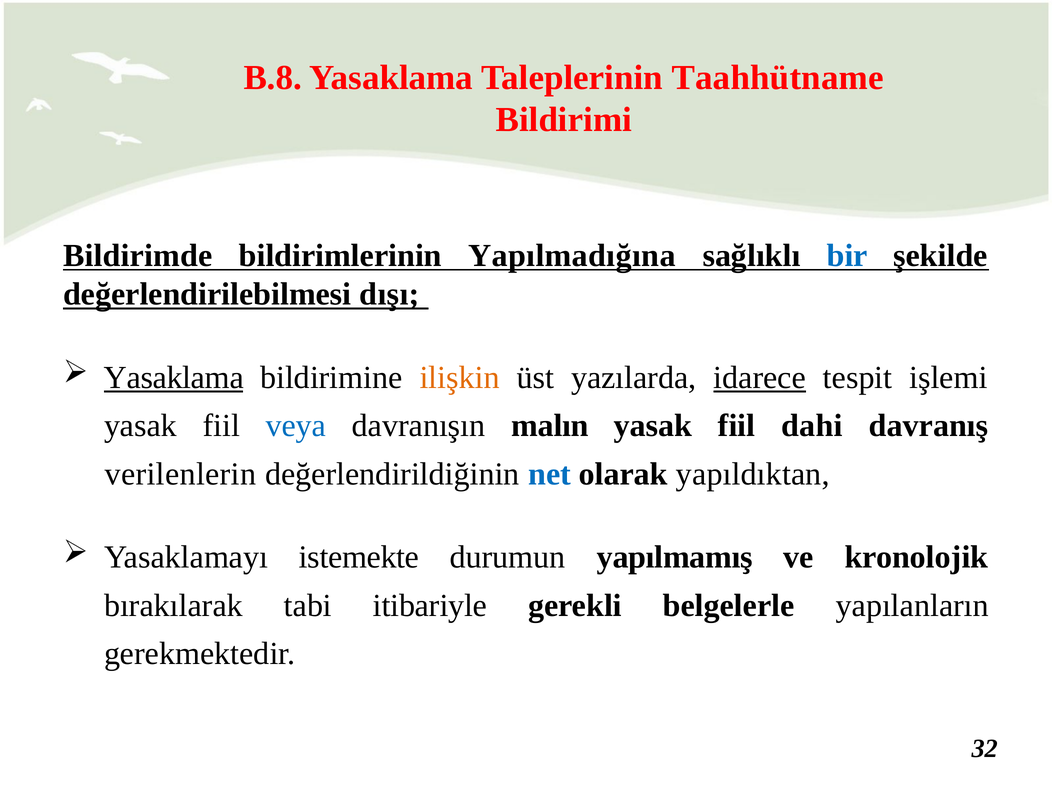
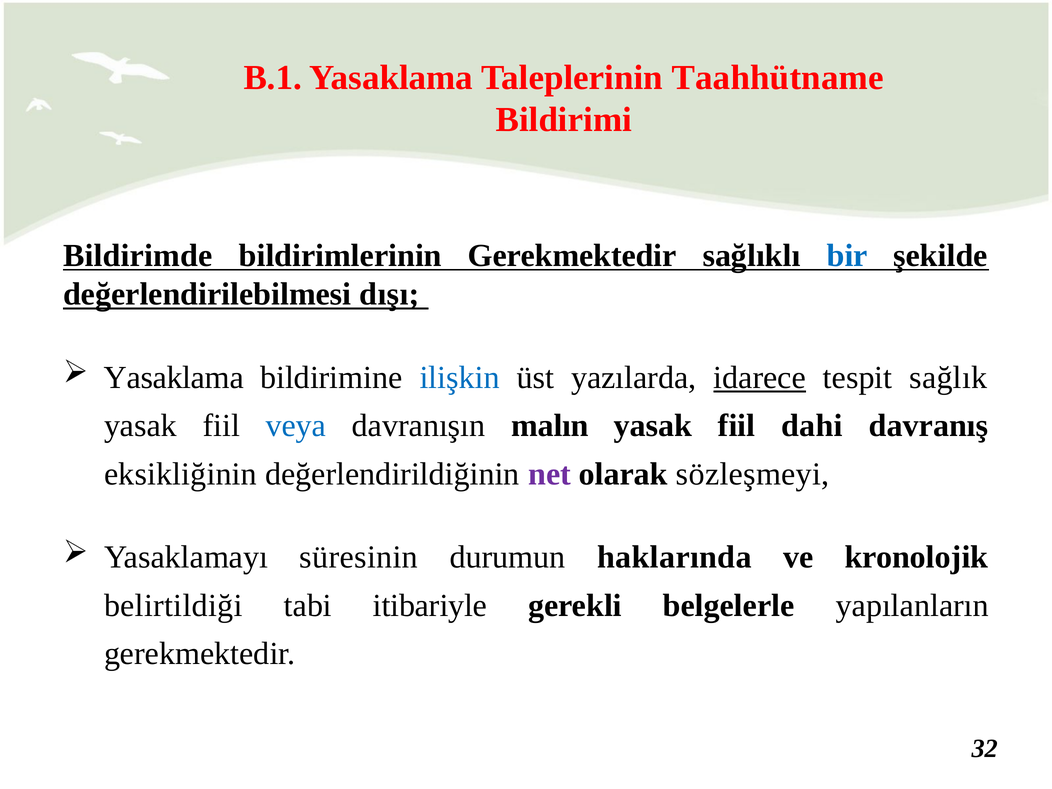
B.8: B.8 -> B.1 (273, 78)
bildirimlerinin Yapılmadığına: Yapılmadığına -> Gerekmektedir (572, 256)
Yasaklama underline: present -> none (174, 377)
ilişkin colour: orange -> blue (460, 377)
işlemi: işlemi -> sağlık (948, 377)
verilenlerin: verilenlerin -> eksikliğinin (181, 474)
net colour: blue -> purple (550, 474)
yapıldıktan: yapıldıktan -> sözleşmeyi (753, 474)
istemekte: istemekte -> süresinin (359, 557)
yapılmamış: yapılmamış -> haklarında (674, 557)
bırakılarak: bırakılarak -> belirtildiği (173, 605)
